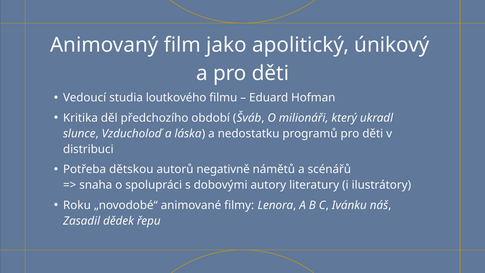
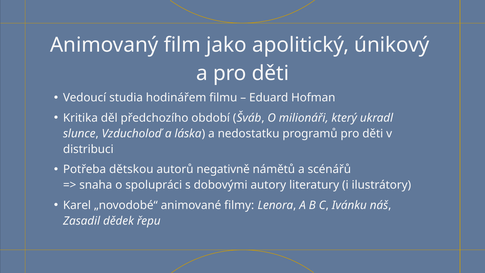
loutkového: loutkového -> hodinářem (176, 98)
Roku: Roku -> Karel (77, 205)
